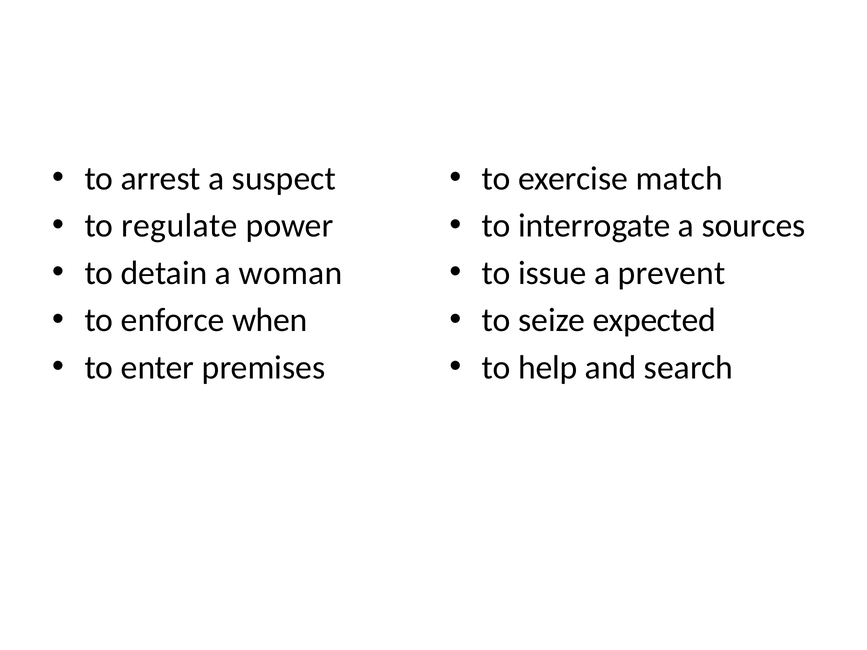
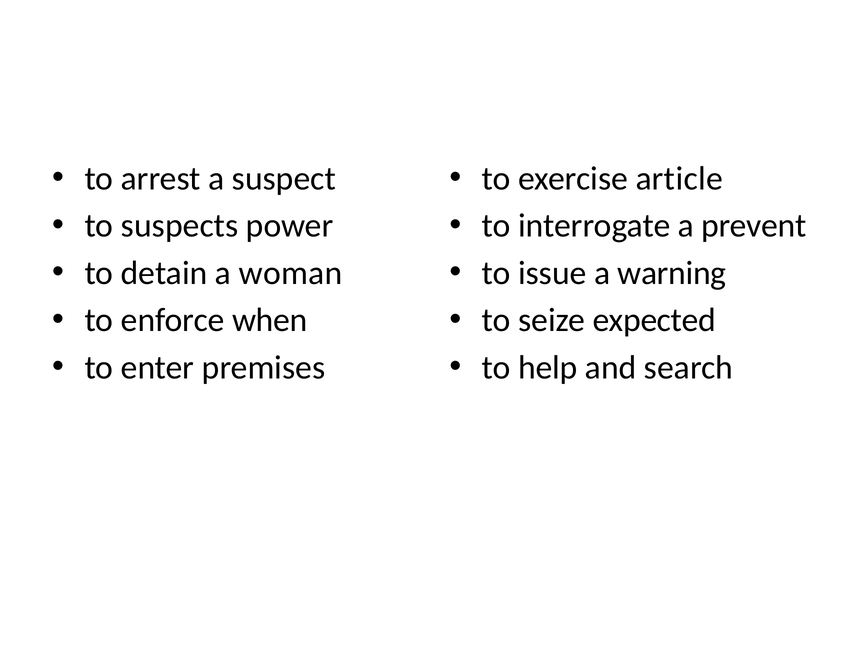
match: match -> article (679, 179)
regulate: regulate -> suspects (180, 226)
sources: sources -> prevent (754, 226)
prevent: prevent -> warning (672, 273)
